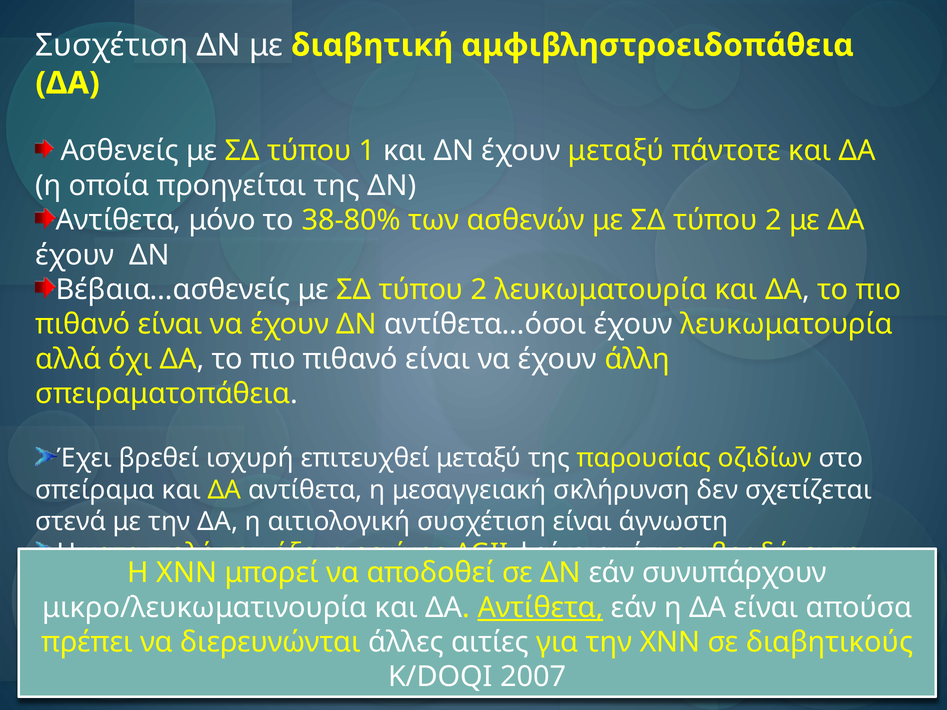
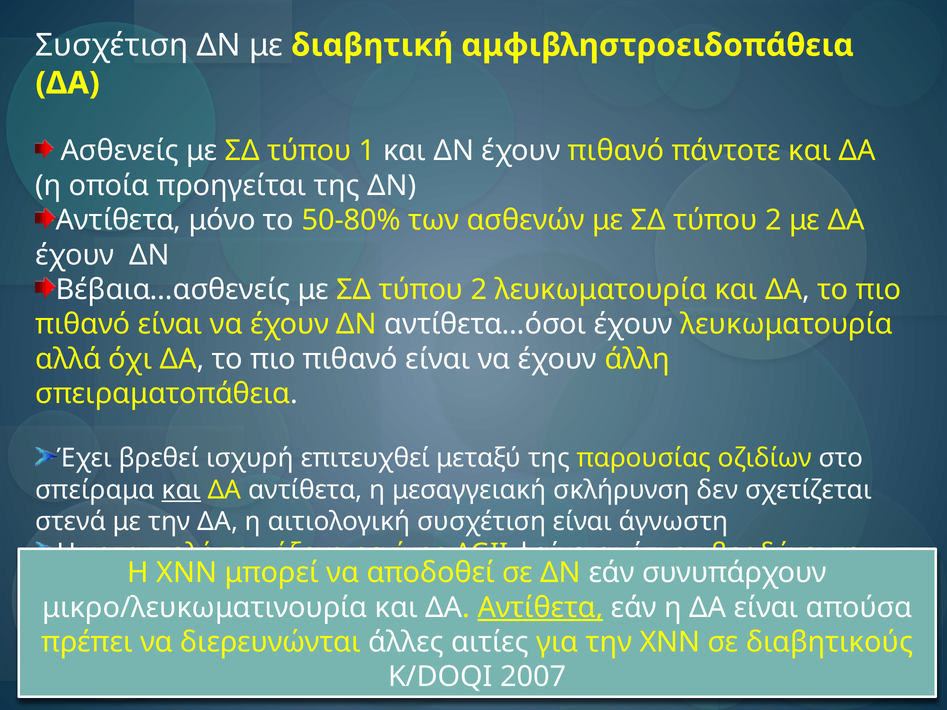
έχουν μεταξύ: μεταξύ -> πιθανό (616, 151)
38-80%: 38-80% -> 50-80% (351, 220)
και underline: none -> present (181, 490)
